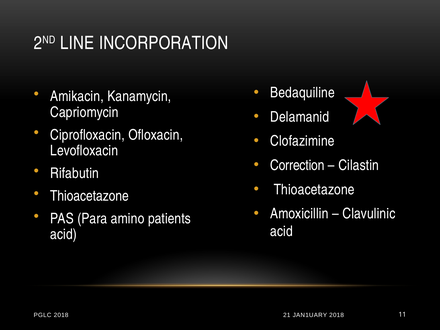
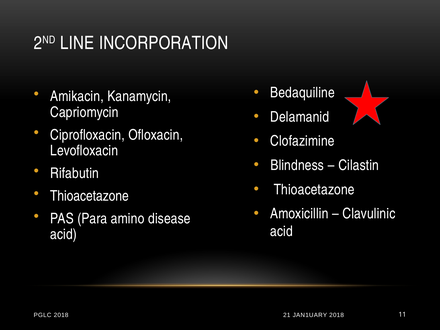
Correction: Correction -> Blindness (297, 165)
patients: patients -> disease (169, 219)
